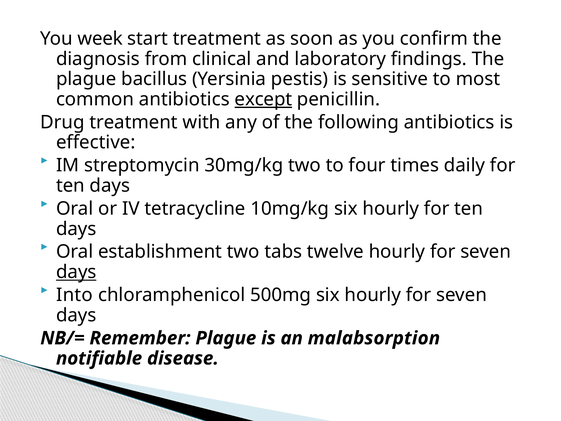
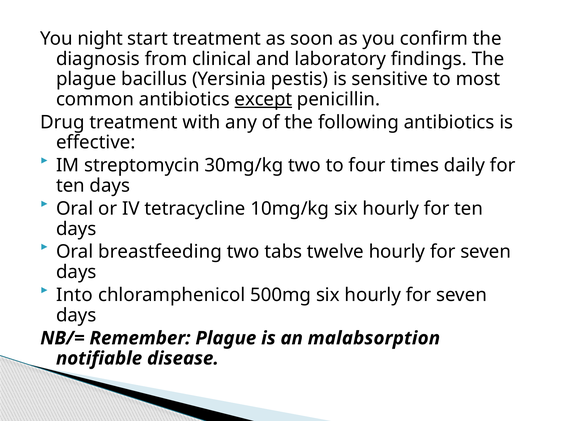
week: week -> night (100, 39)
establishment: establishment -> breastfeeding (160, 252)
days underline: present -> none (76, 272)
